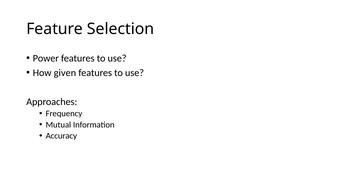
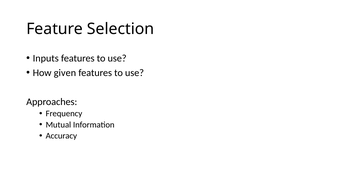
Power: Power -> Inputs (46, 58)
